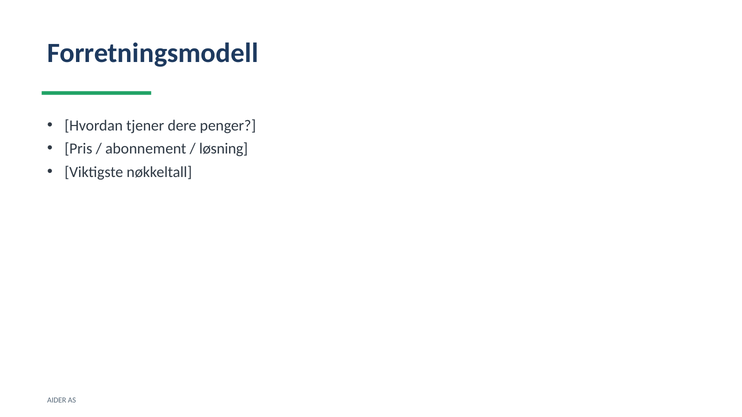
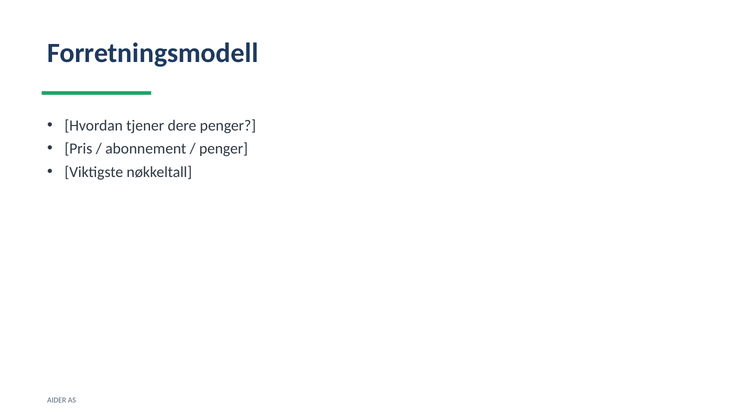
løsning: løsning -> penger (224, 149)
